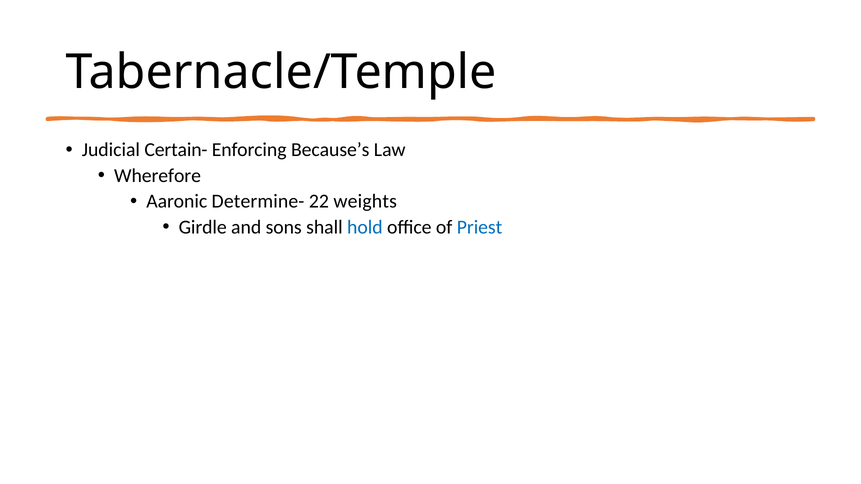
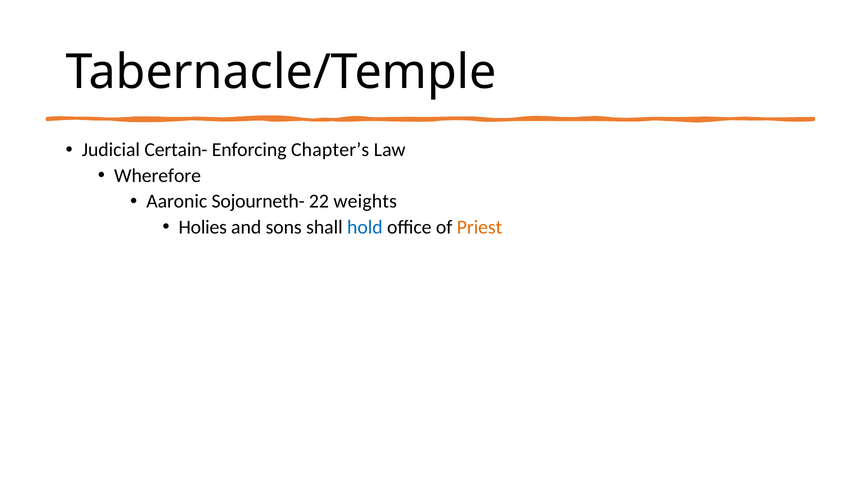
Because’s: Because’s -> Chapter’s (330, 150)
Determine-: Determine- -> Sojourneth- (258, 202)
Girdle: Girdle -> Holies (203, 227)
Priest colour: blue -> orange (480, 227)
